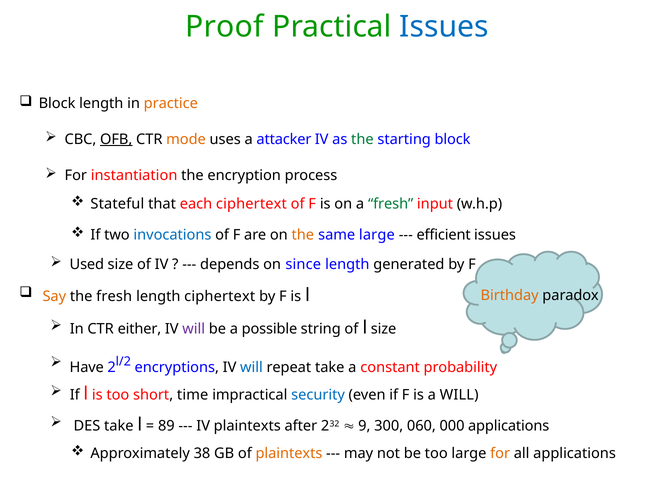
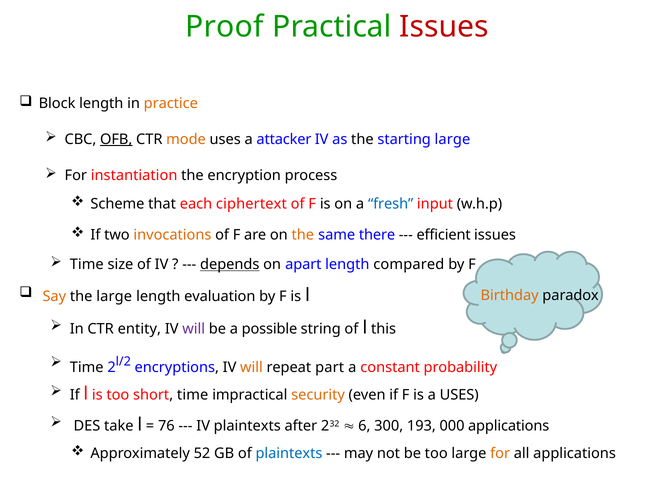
Issues colour: blue -> red (444, 27)
the colour: green -> black (362, 139)
starting block: block -> large (452, 139)
Stateful: Stateful -> Scheme (117, 204)
fresh colour: green -> blue (391, 204)
invocations colour: blue -> orange (172, 235)
same large: large -> there (377, 235)
Used: Used -> Time (87, 264)
depends underline: none -> present (230, 264)
since: since -> apart (303, 264)
generated: generated -> compared (409, 264)
the fresh: fresh -> large (114, 296)
length ciphertext: ciphertext -> evaluation (220, 296)
either: either -> entity (139, 329)
l size: size -> this (384, 329)
Have: Have -> Time (87, 367)
will colour: blue -> orange (251, 367)
repeat take: take -> part (330, 367)
security colour: blue -> orange (318, 395)
a WILL: WILL -> USES (459, 395)
89: 89 -> 76 (166, 426)
9: 9 -> 6 (364, 426)
060: 060 -> 193 (421, 426)
38: 38 -> 52 (202, 453)
plaintexts colour: orange -> blue (289, 453)
